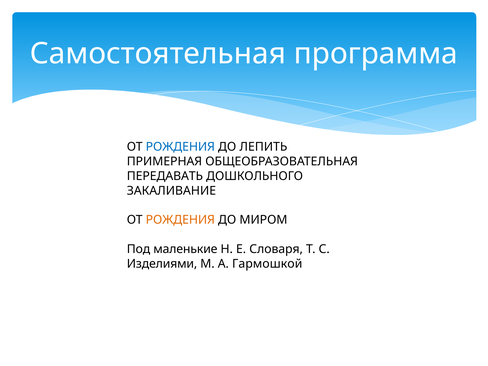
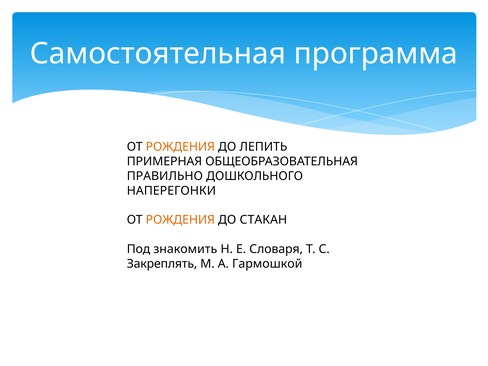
РОЖДЕНИЯ colour: blue -> orange (180, 147)
ПЕРЕДАВАТЬ: ПЕРЕДАВАТЬ -> ПРАВИЛЬНО (165, 176)
ЗАКАЛИВАНИЕ: ЗАКАЛИВАНИЕ -> НАПЕРЕГОНКИ (171, 191)
МИРОМ: МИРОМ -> СТАКАН (263, 220)
маленькие: маленькие -> знакомить (185, 249)
Изделиями: Изделиями -> Закреплять (162, 264)
